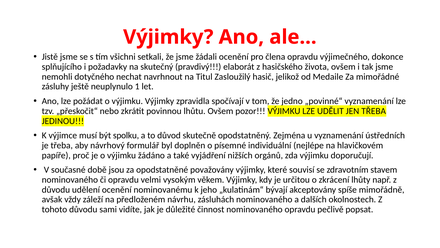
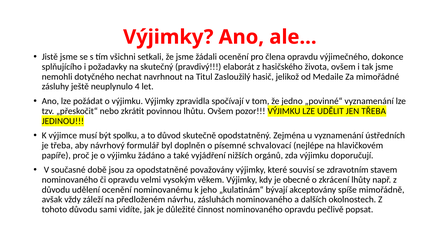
1: 1 -> 4 (137, 86)
individuální: individuální -> schvalovací (270, 145)
určitou: určitou -> obecné (296, 179)
